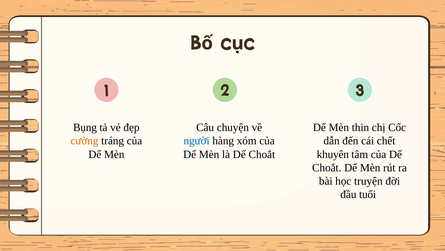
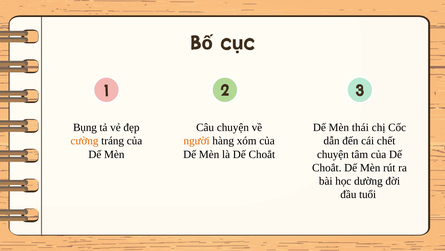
thin: thin -> thái (360, 127)
người colour: blue -> orange (197, 141)
khuyên: khuyên -> chuyện (333, 154)
truyện: truyện -> dường (368, 181)
